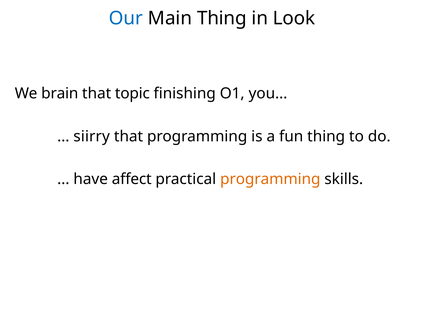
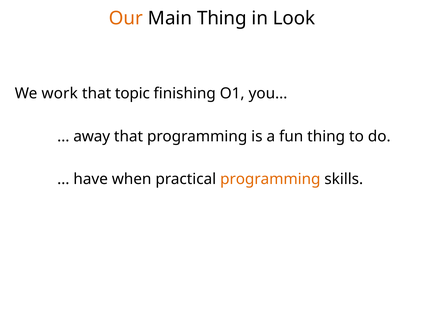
Our colour: blue -> orange (126, 18)
brain: brain -> work (60, 94)
siirry: siirry -> away (92, 136)
affect: affect -> when (132, 179)
